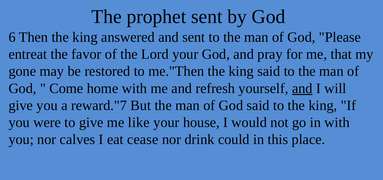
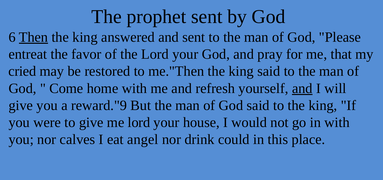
Then underline: none -> present (33, 37)
gone: gone -> cried (22, 71)
reward."7: reward."7 -> reward."9 (99, 105)
me like: like -> lord (139, 122)
cease: cease -> angel (143, 139)
